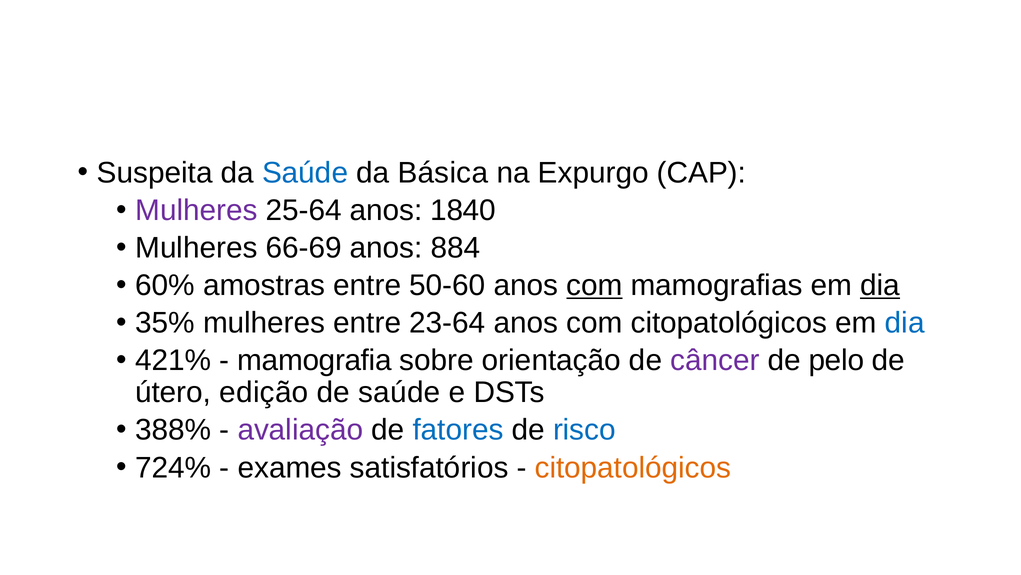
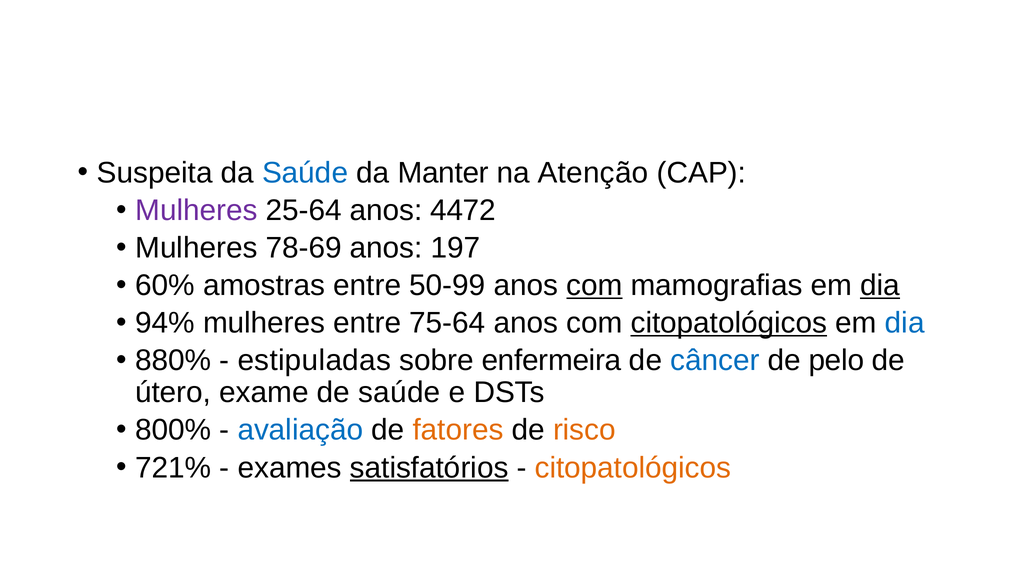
Básica: Básica -> Manter (443, 173)
Expurgo: Expurgo -> Atenção (593, 173)
1840: 1840 -> 4472 (463, 210)
66-69: 66-69 -> 78-69 (304, 248)
884: 884 -> 197 (456, 248)
50-60: 50-60 -> 50-99 (447, 285)
35%: 35% -> 94% (165, 323)
23-64: 23-64 -> 75-64 (447, 323)
citopatológicos underline: none -> present (729, 323)
421%: 421% -> 880% (173, 360)
mamografia: mamografia -> estipuladas (314, 360)
orientação: orientação -> enfermeira (552, 360)
câncer colour: purple -> blue (715, 360)
edição: edição -> exame (264, 392)
388%: 388% -> 800% (173, 430)
avaliação colour: purple -> blue (300, 430)
fatores colour: blue -> orange (458, 430)
risco colour: blue -> orange (584, 430)
724%: 724% -> 721% (173, 467)
satisfatórios underline: none -> present (429, 467)
